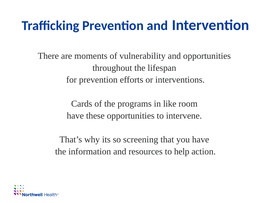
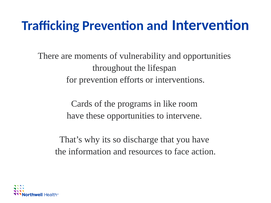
screening: screening -> discharge (141, 140)
help: help -> face (182, 152)
